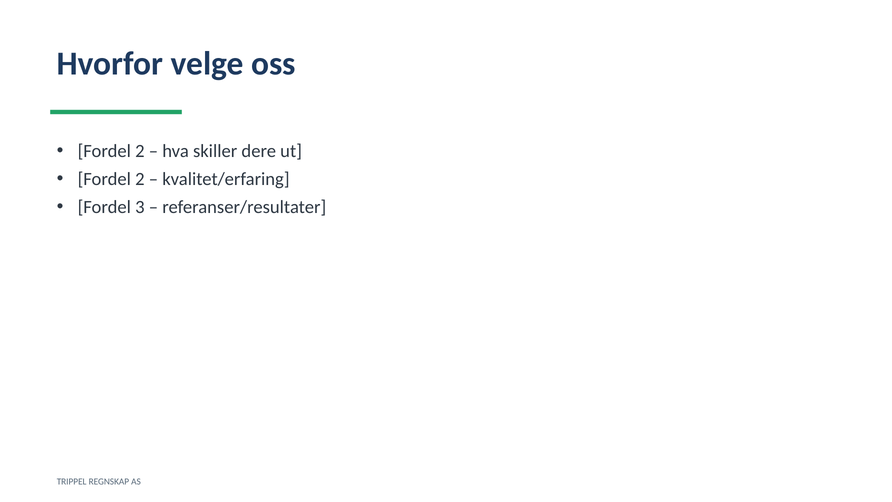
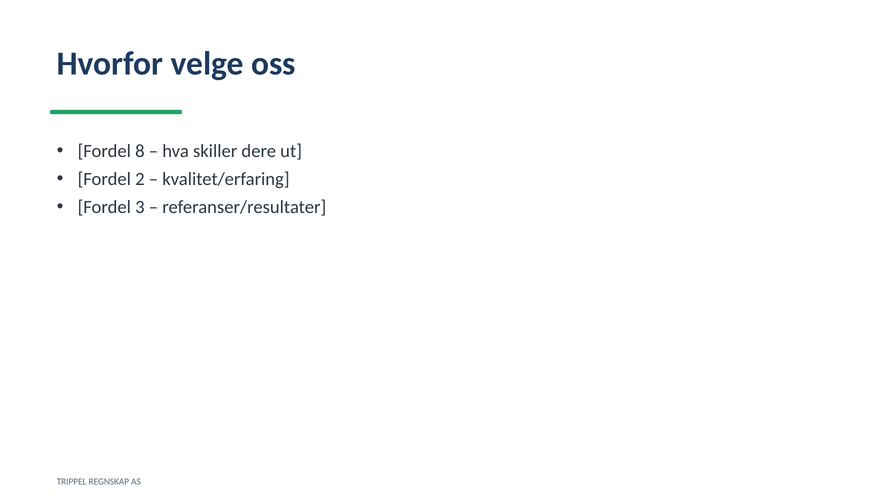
2: 2 -> 8 (140, 151)
